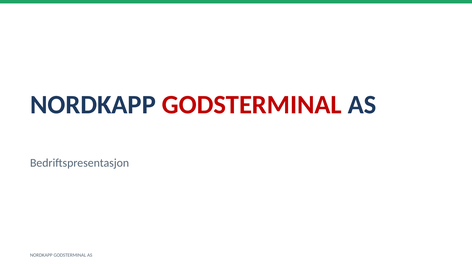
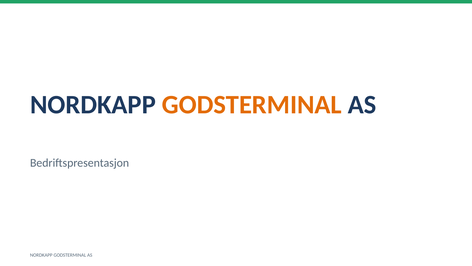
GODSTERMINAL colour: red -> orange (252, 105)
